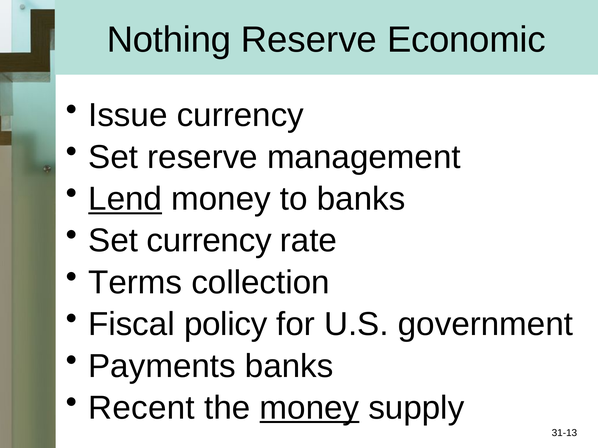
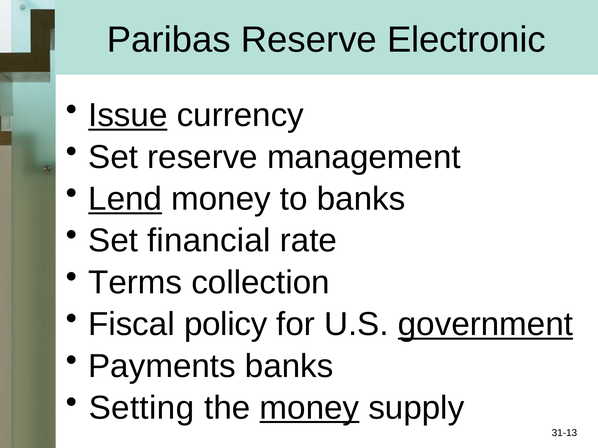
Nothing: Nothing -> Paribas (169, 40)
Economic: Economic -> Electronic (466, 40)
Issue underline: none -> present (128, 115)
Set currency: currency -> financial (209, 241)
government underline: none -> present (485, 325)
Recent: Recent -> Setting (142, 408)
